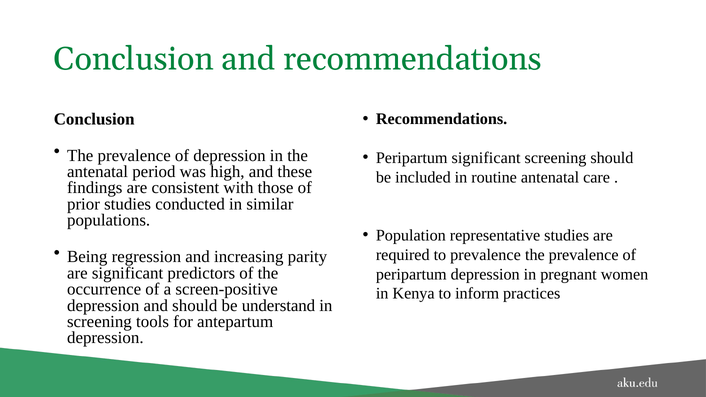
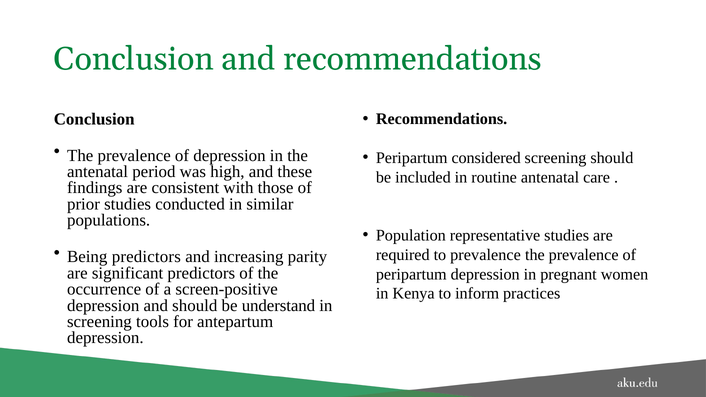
Peripartum significant: significant -> considered (486, 158)
Being regression: regression -> predictors (146, 257)
